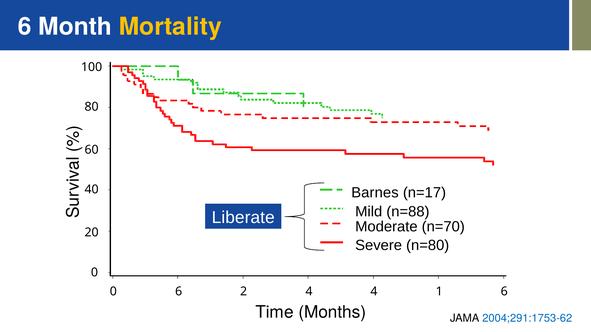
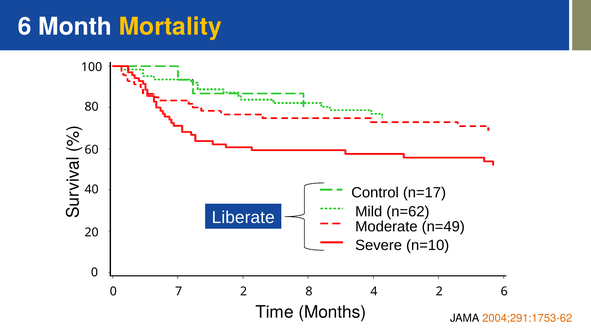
Barnes: Barnes -> Control (375, 193)
n=88: n=88 -> n=62 (408, 212)
n=70: n=70 -> n=49 (443, 227)
n=80: n=80 -> n=10 (428, 246)
0 6: 6 -> 7 (179, 292)
2 4: 4 -> 8 (309, 292)
4 1: 1 -> 2 (439, 292)
2004;291:1753-62 colour: blue -> orange (527, 319)
